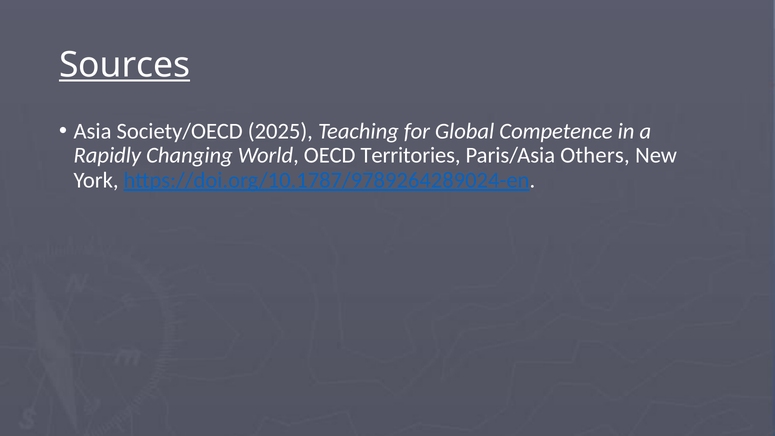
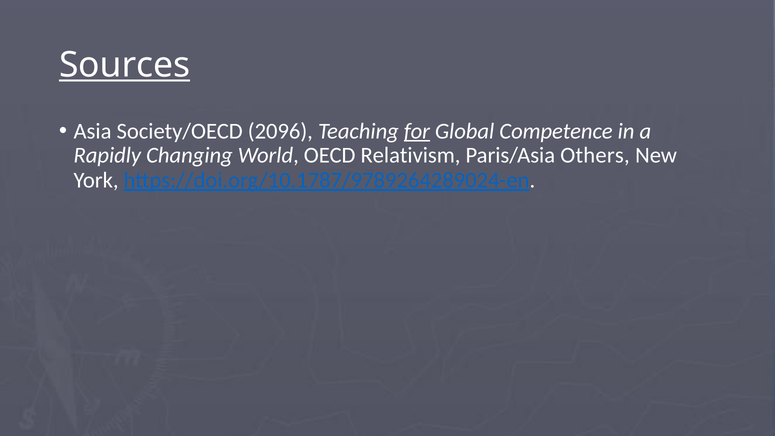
2025: 2025 -> 2096 (280, 131)
for underline: none -> present (417, 131)
Territories: Territories -> Relativism (410, 155)
